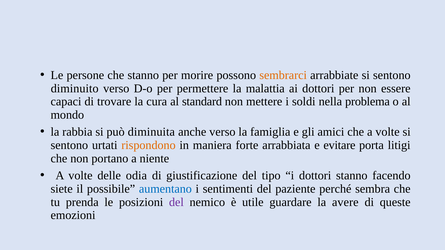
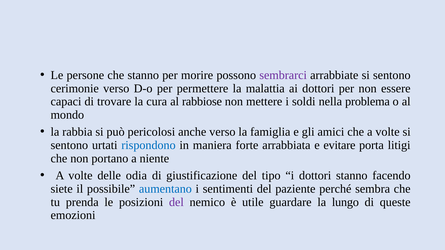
sembrarci colour: orange -> purple (283, 75)
diminuito: diminuito -> cerimonie (75, 89)
standard: standard -> rabbiose (202, 102)
diminuita: diminuita -> pericolosi (151, 132)
rispondono colour: orange -> blue (149, 145)
avere: avere -> lungo (345, 202)
